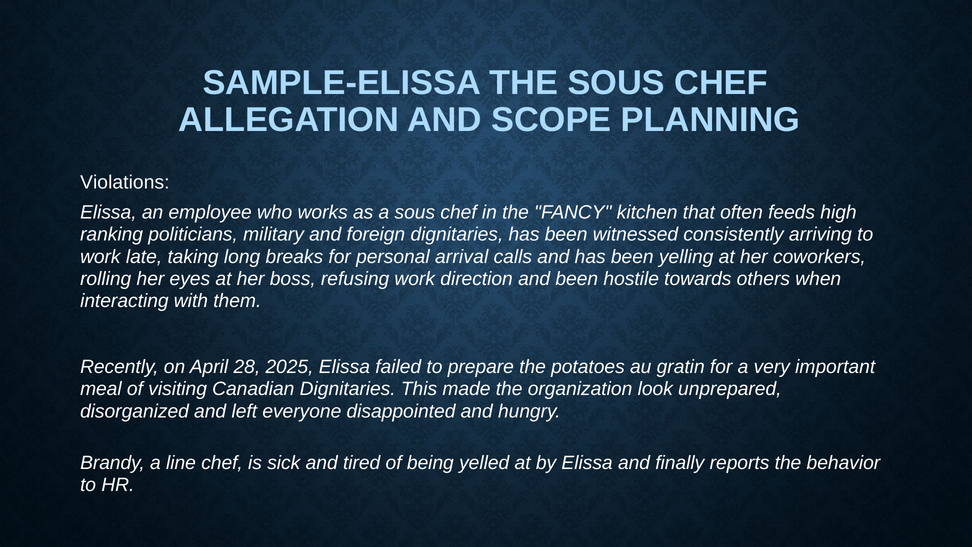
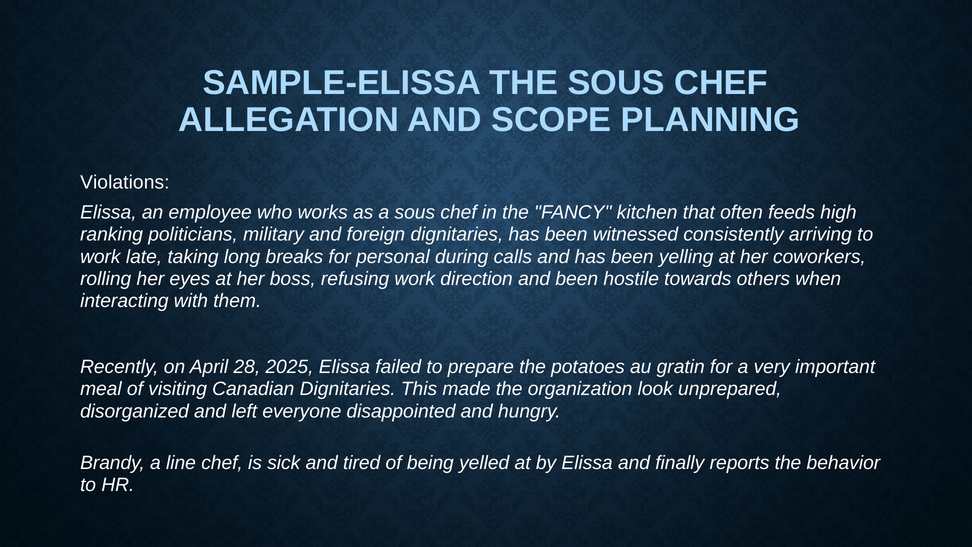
arrival: arrival -> during (462, 257)
